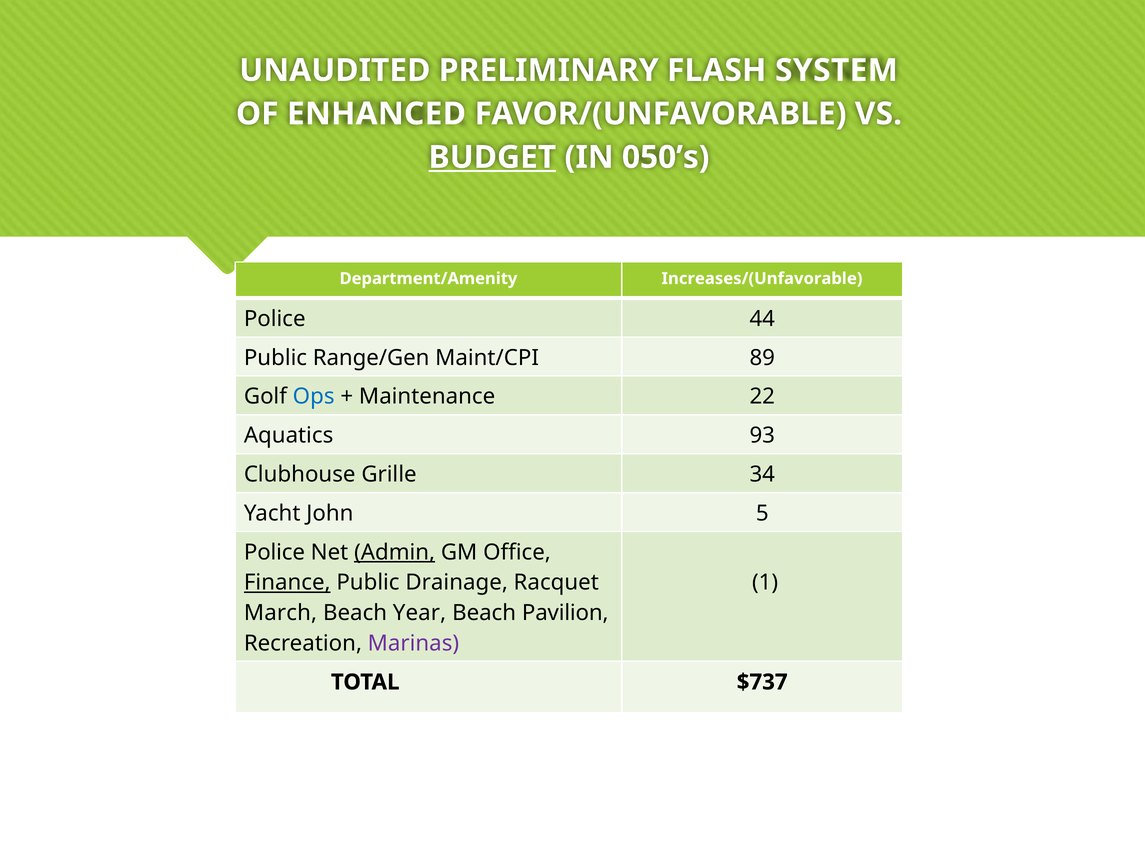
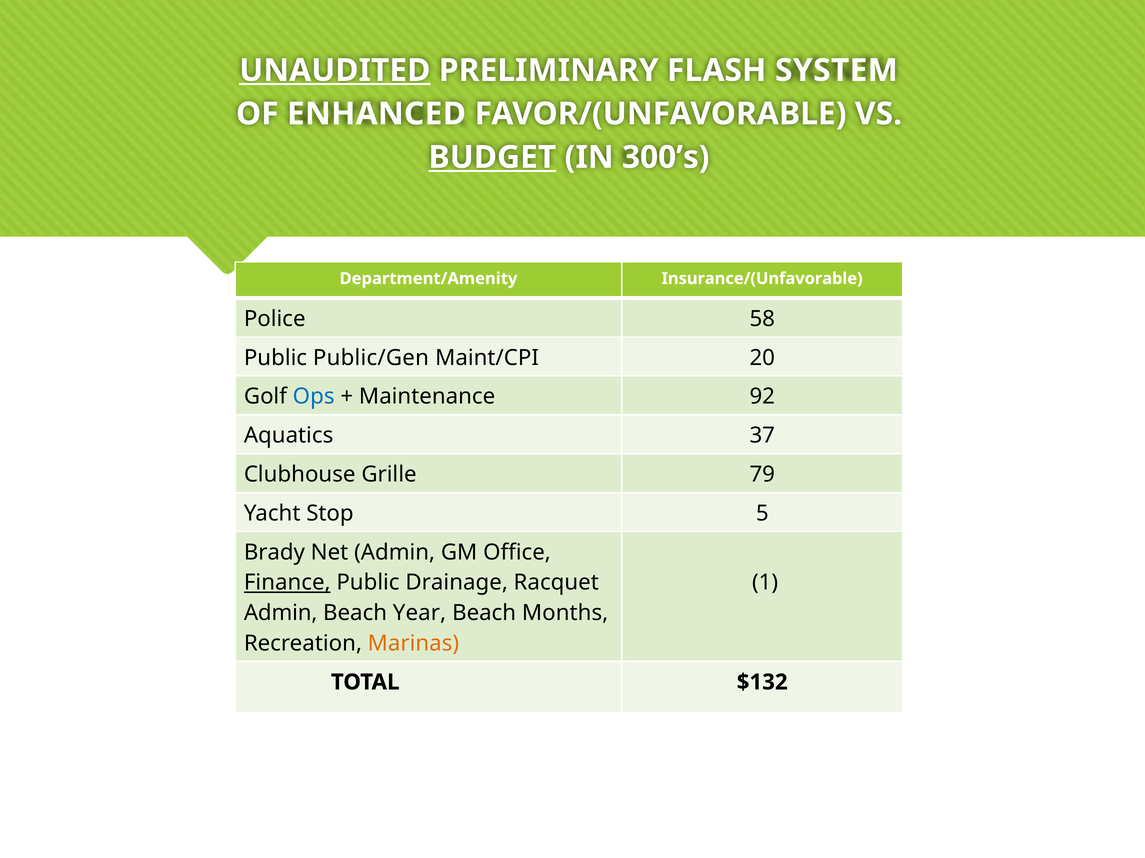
UNAUDITED underline: none -> present (335, 70)
050’s: 050’s -> 300’s (666, 157)
Increases/(Unfavorable: Increases/(Unfavorable -> Insurance/(Unfavorable (762, 279)
44: 44 -> 58 (762, 319)
Range/Gen: Range/Gen -> Public/Gen (371, 358)
89: 89 -> 20 (762, 358)
22: 22 -> 92 (762, 397)
93: 93 -> 37 (762, 436)
34: 34 -> 79 (762, 475)
John: John -> Stop (330, 514)
Police: Police -> Brady (274, 553)
Admin underline: present -> none (395, 553)
March: March -> Admin (281, 613)
Pavilion: Pavilion -> Months (565, 613)
Marinas colour: purple -> orange (413, 644)
$737: $737 -> $132 (762, 683)
